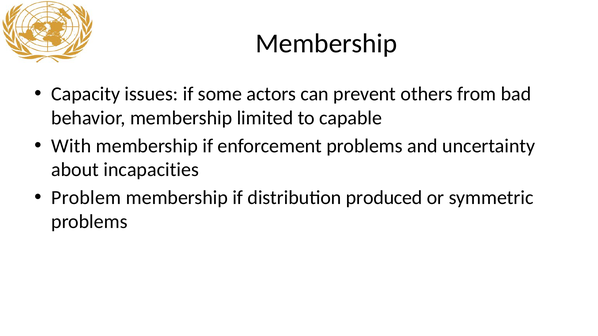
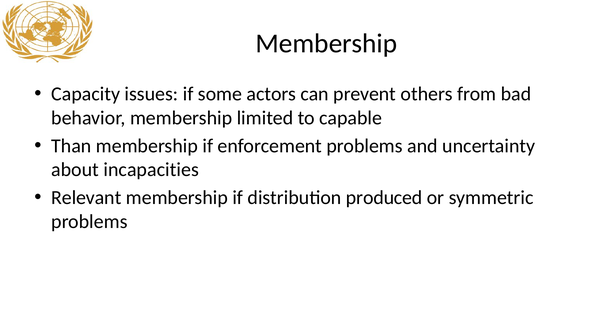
With: With -> Than (71, 146)
Problem: Problem -> Relevant (86, 198)
